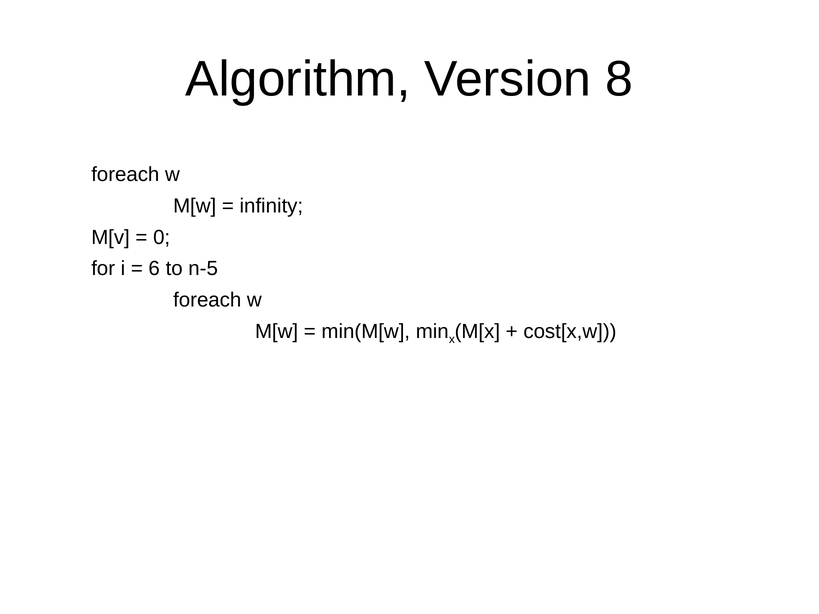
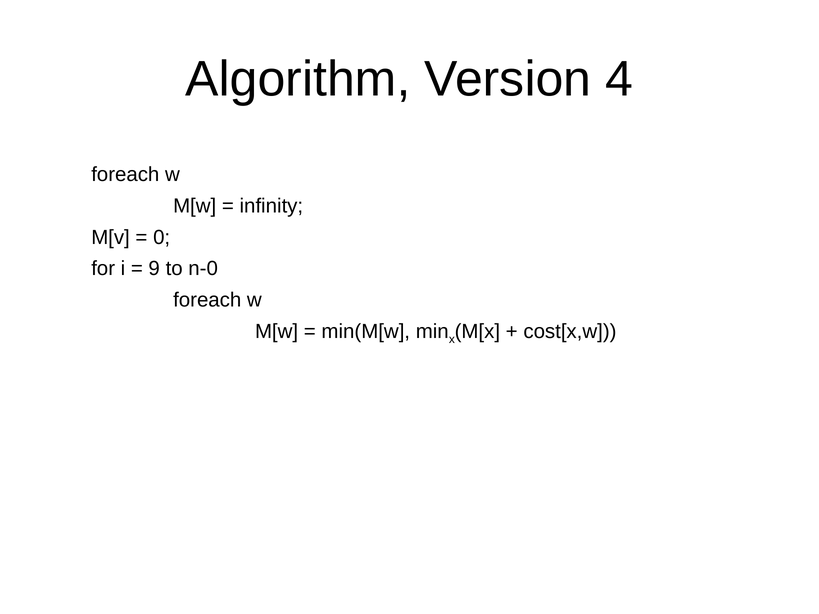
8: 8 -> 4 (619, 79)
6: 6 -> 9 (154, 269)
n-5: n-5 -> n-0 (203, 269)
